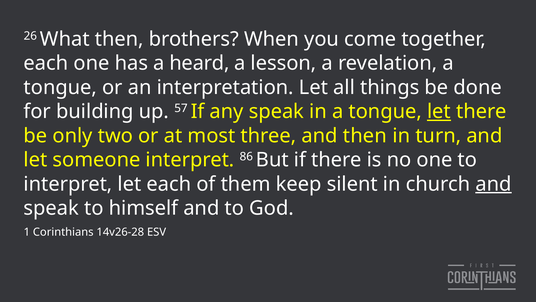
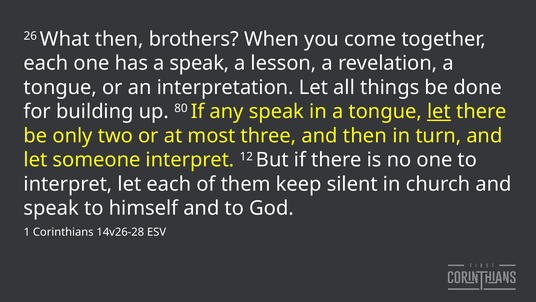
a heard: heard -> speak (199, 63)
57: 57 -> 80 (181, 108)
86: 86 -> 12 (246, 156)
and underline: present -> none (493, 184)
